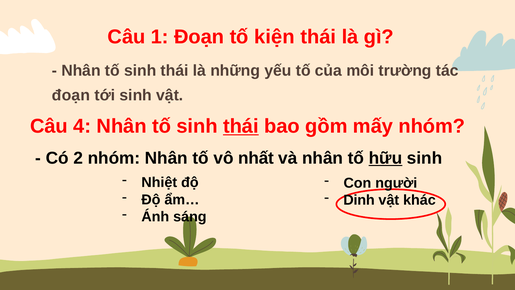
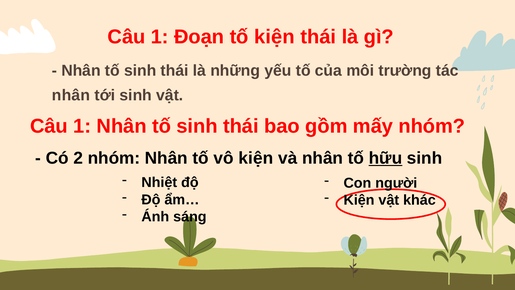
đoạn: đoạn -> nhân (71, 95)
4: 4 -> 1 (82, 126)
thái underline: present -> none (241, 126)
vô nhất: nhất -> kiện (256, 158)
Dinh: Dinh -> Kiện (359, 200)
